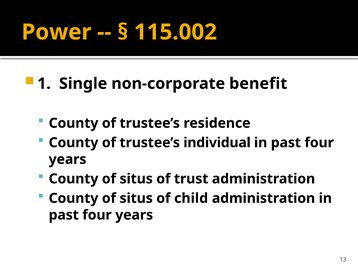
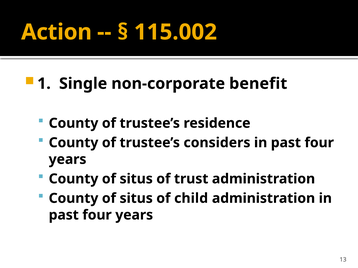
Power: Power -> Action (57, 32)
individual: individual -> considers (217, 143)
